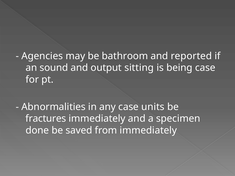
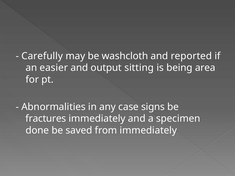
Agencies: Agencies -> Carefully (42, 56)
bathroom: bathroom -> washcloth (125, 56)
sound: sound -> easier (54, 68)
being case: case -> area (205, 68)
units: units -> signs (153, 107)
